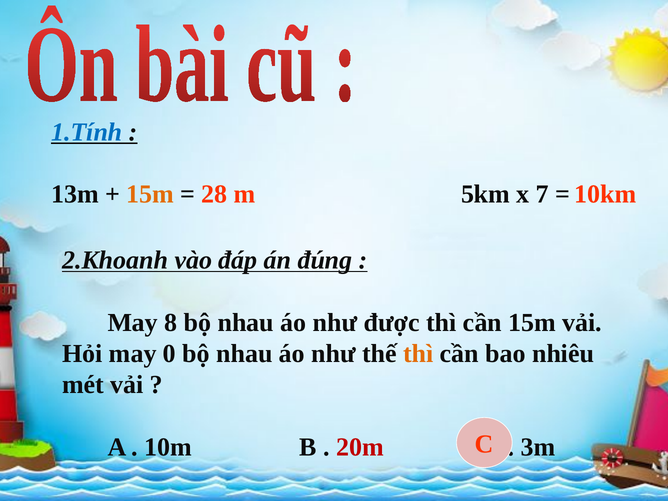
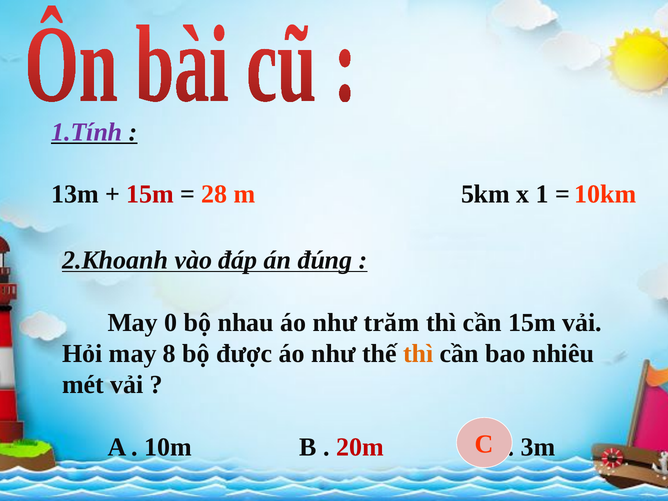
1.Tính colour: blue -> purple (87, 132)
15m colour: orange -> red (150, 194)
7: 7 -> 1 (542, 194)
8: 8 -> 0 (171, 322)
được: được -> trăm (392, 322)
0: 0 -> 8 (169, 354)
nhau: nhau -> được (244, 354)
